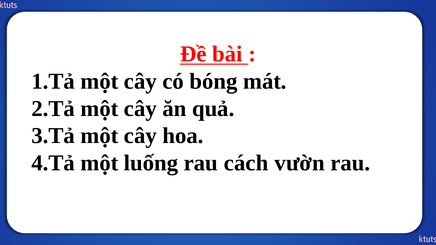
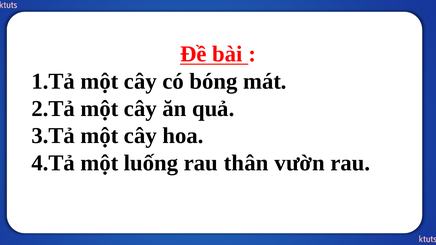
cách: cách -> thân (246, 163)
